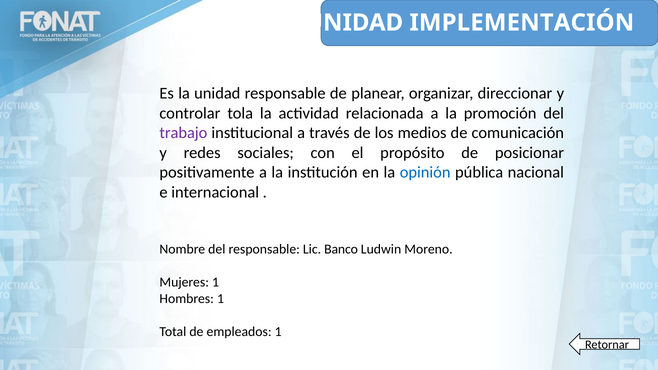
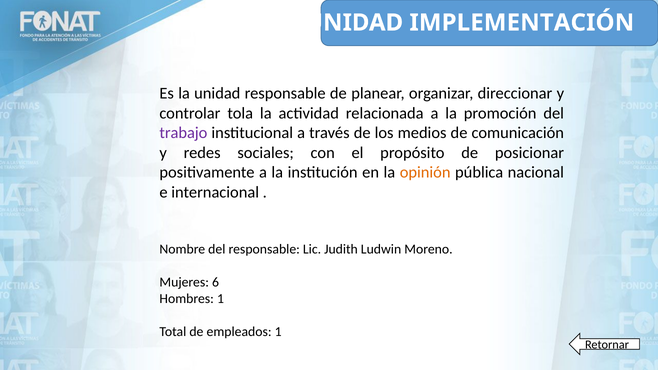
opinión colour: blue -> orange (425, 172)
Banco: Banco -> Judith (341, 250)
Mujeres 1: 1 -> 6 (216, 282)
